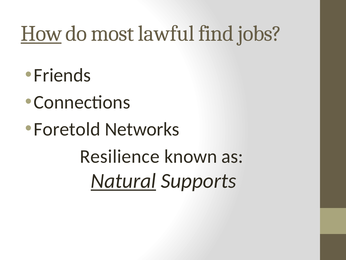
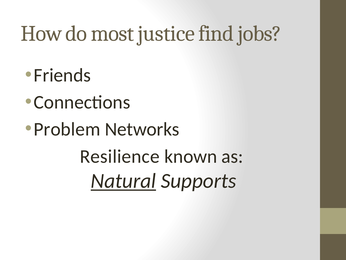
How underline: present -> none (41, 34)
lawful: lawful -> justice (166, 34)
Foretold: Foretold -> Problem (67, 129)
